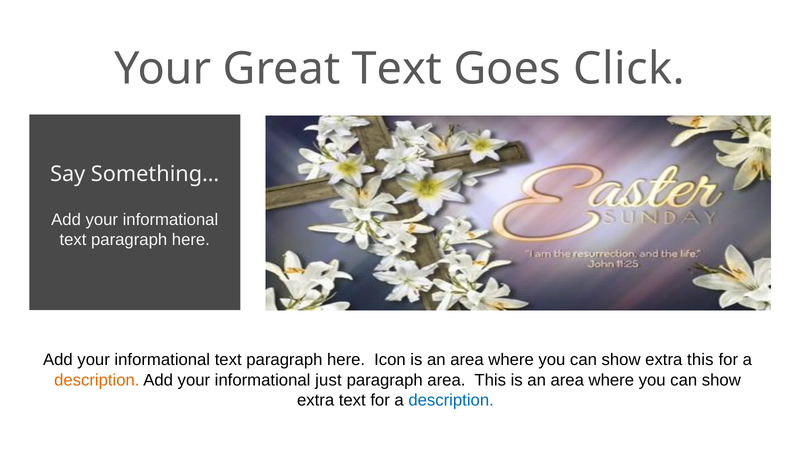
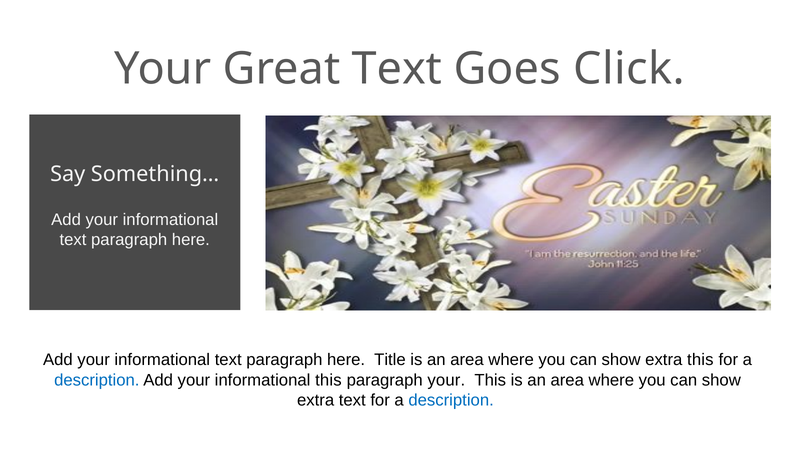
Icon: Icon -> Title (390, 360)
description colour: orange -> blue (97, 380)
informational just: just -> this (328, 380)
paragraph area: area -> your (446, 380)
